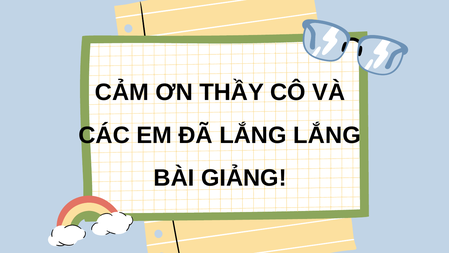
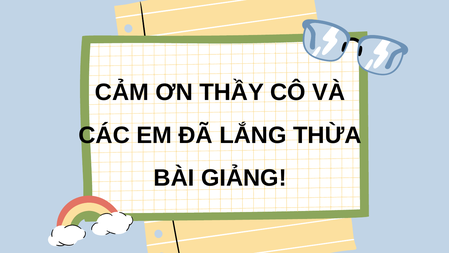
LẮNG LẮNG: LẮNG -> THỪA (327, 135)
